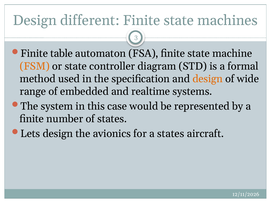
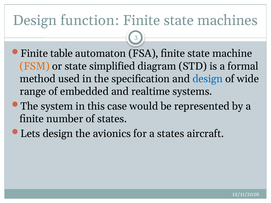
different: different -> function (90, 20)
controller: controller -> simplified (112, 66)
design colour: orange -> blue (208, 79)
